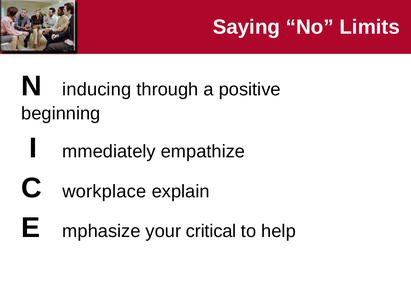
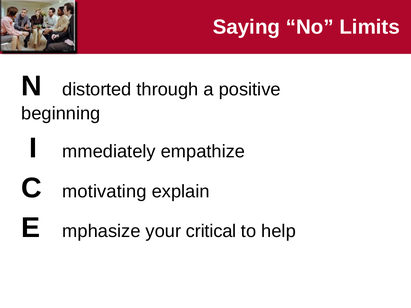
inducing: inducing -> distorted (97, 90)
workplace: workplace -> motivating (104, 192)
